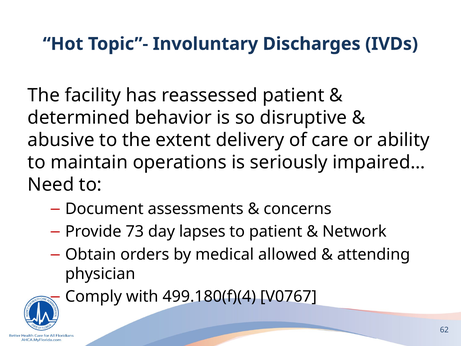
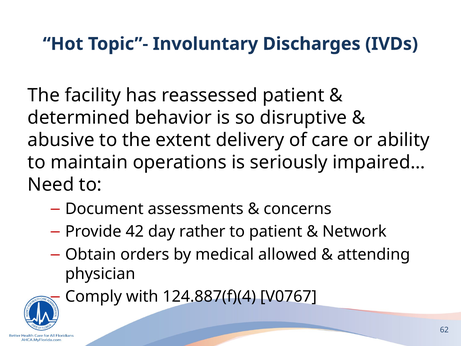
73: 73 -> 42 (135, 232)
lapses: lapses -> rather (202, 232)
499.180(f)(4: 499.180(f)(4 -> 124.887(f)(4 (209, 296)
